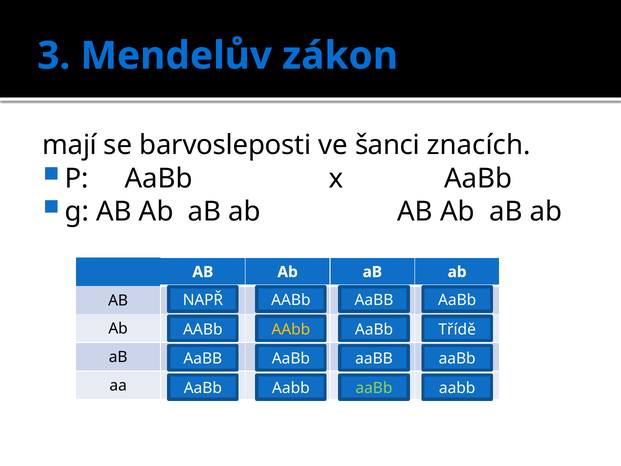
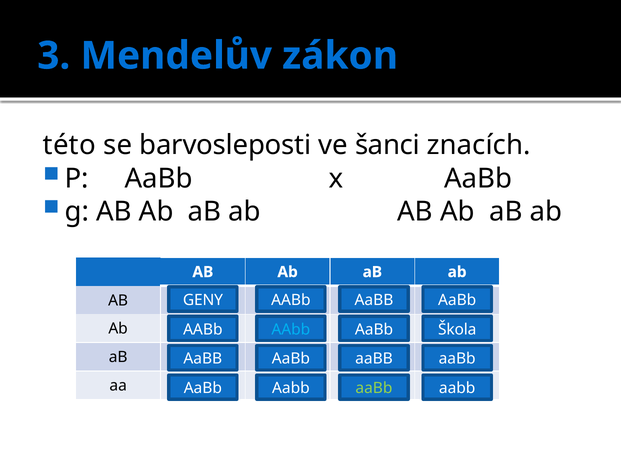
mají: mají -> této (69, 145)
NAPŘ: NAPŘ -> GENY (203, 300)
AAbb colour: yellow -> light blue (291, 329)
Třídě: Třídě -> Škola (457, 329)
